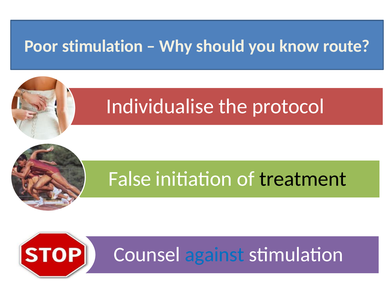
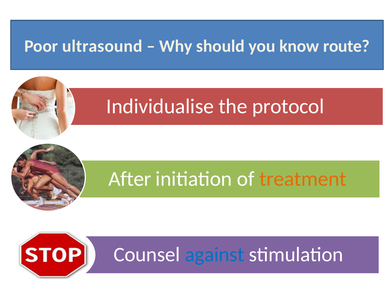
Poor stimulation: stimulation -> ultrasound (102, 46)
False: False -> After (130, 179)
treatment colour: black -> orange (303, 179)
